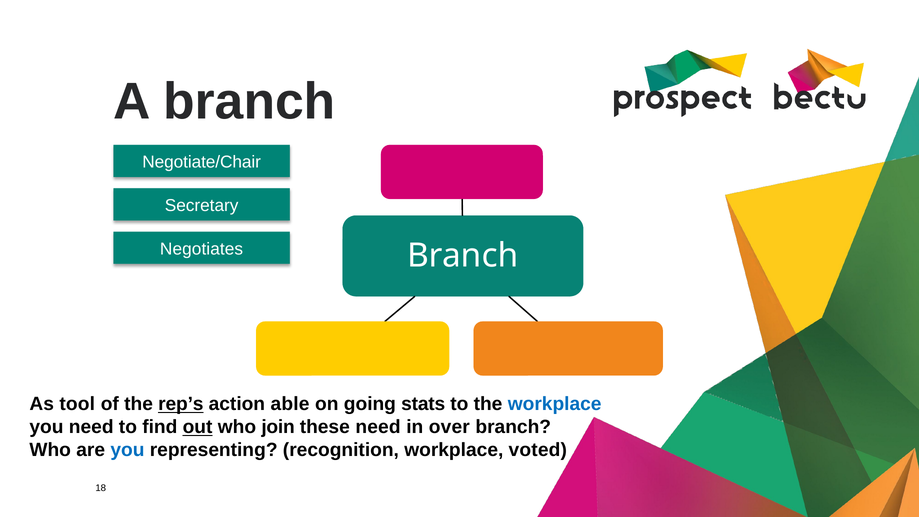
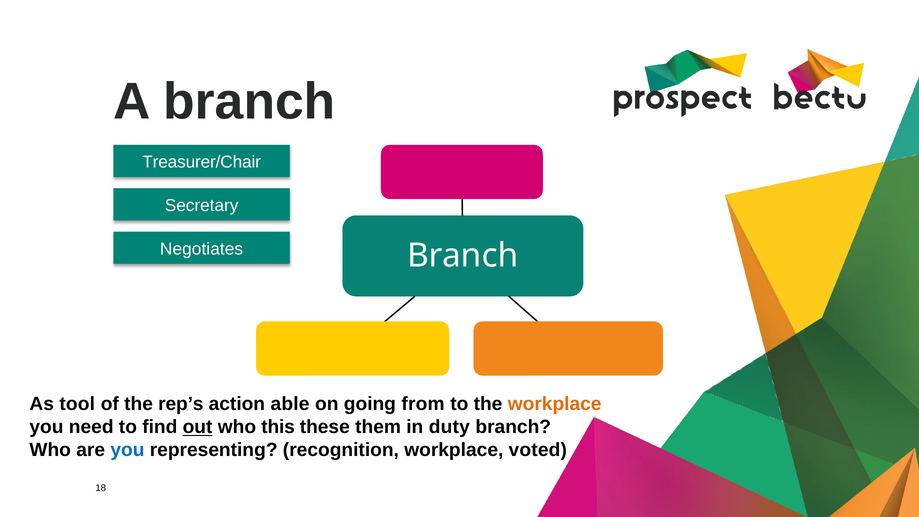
Negotiate/Chair: Negotiate/Chair -> Treasurer/Chair (202, 162)
rep’s underline: present -> none (181, 404)
stats: stats -> from (423, 404)
workplace colour: blue -> orange (555, 404)
join: join -> this (278, 427)
these need: need -> them (378, 427)
over: over -> duty (449, 427)
